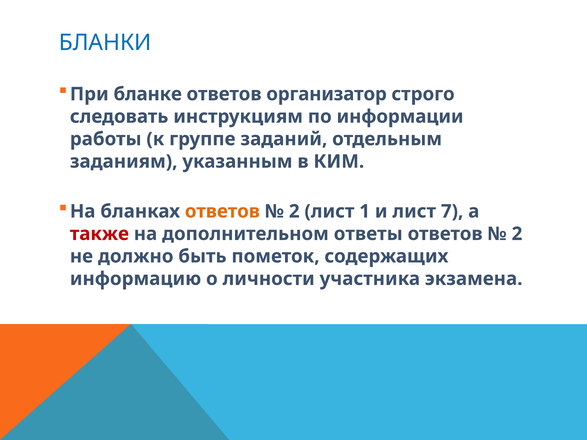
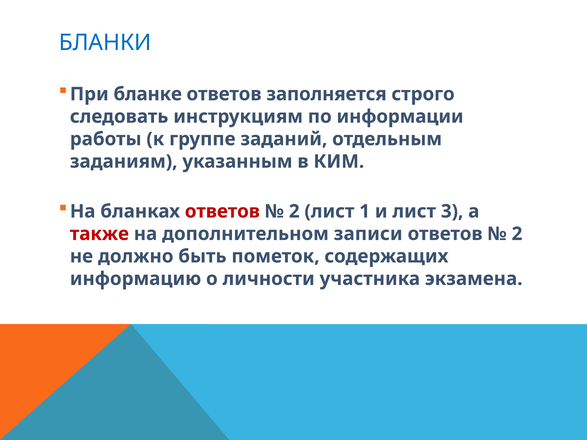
организатор: организатор -> заполняется (327, 94)
ответов colour: orange -> red (222, 211)
7: 7 -> 3 (452, 211)
ответы: ответы -> записи (368, 234)
